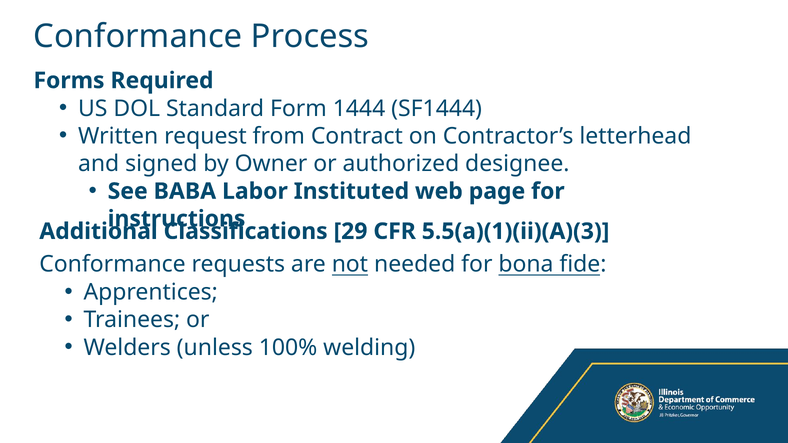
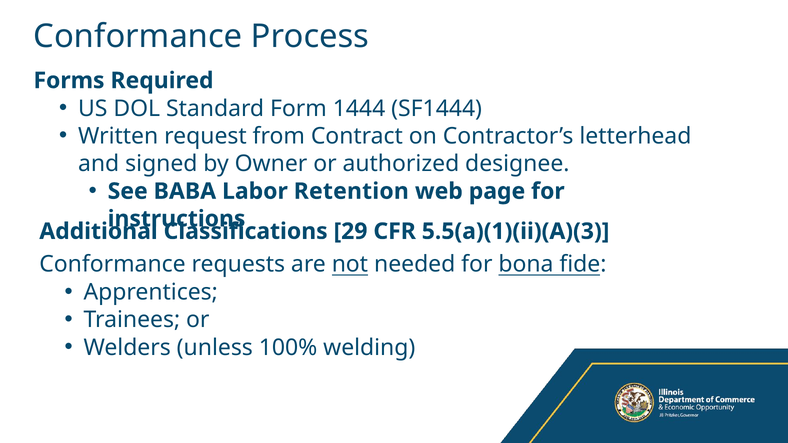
Instituted: Instituted -> Retention (351, 191)
